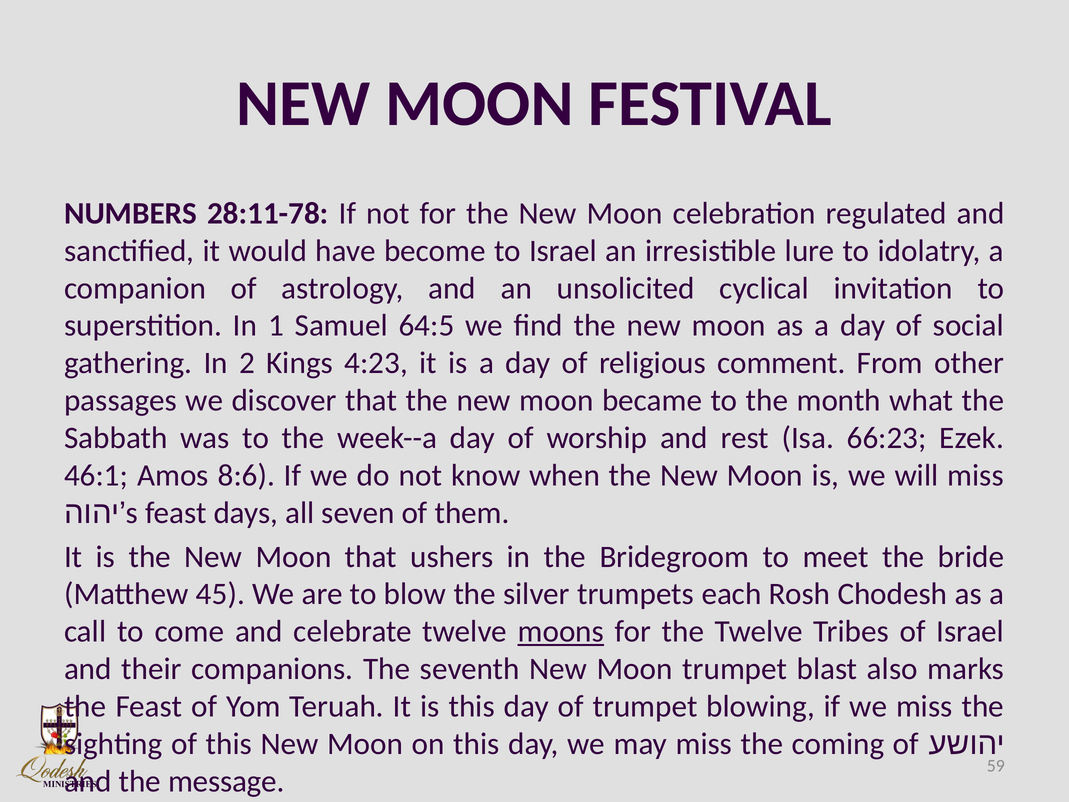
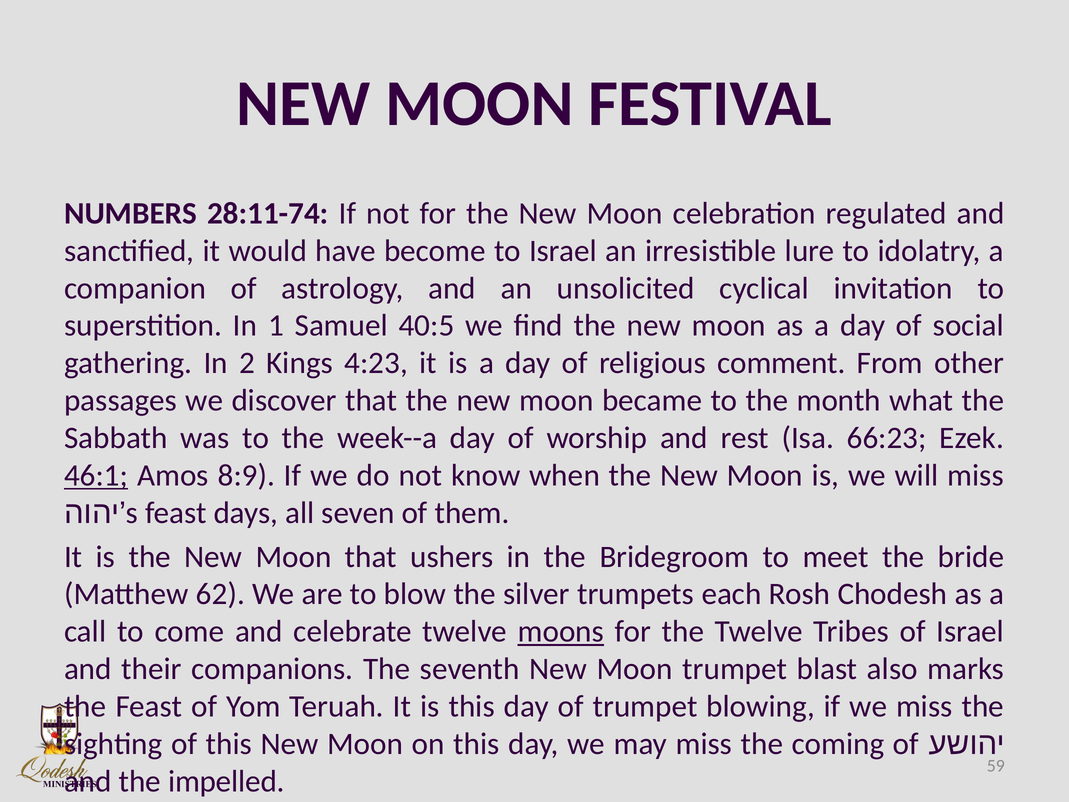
28:11-78: 28:11-78 -> 28:11-74 (268, 213)
64:5: 64:5 -> 40:5 (427, 326)
46:1 underline: none -> present (96, 475)
8:6: 8:6 -> 8:9 (246, 475)
45: 45 -> 62 (220, 594)
message: message -> impelled (226, 781)
